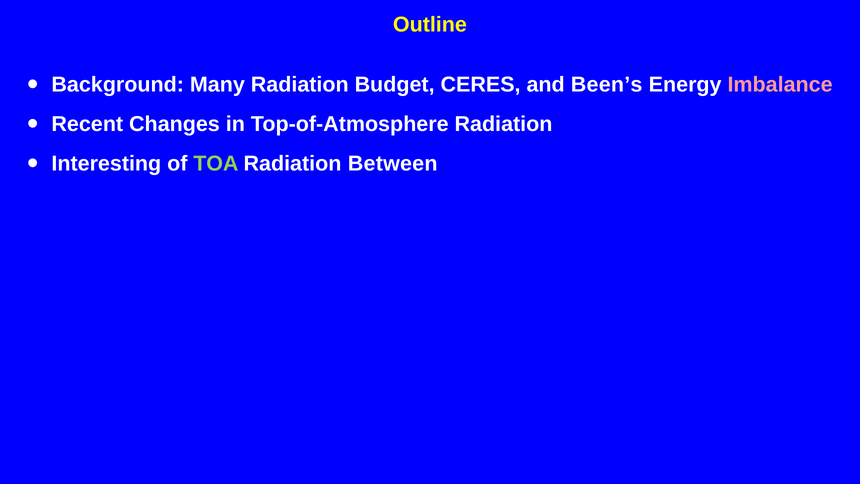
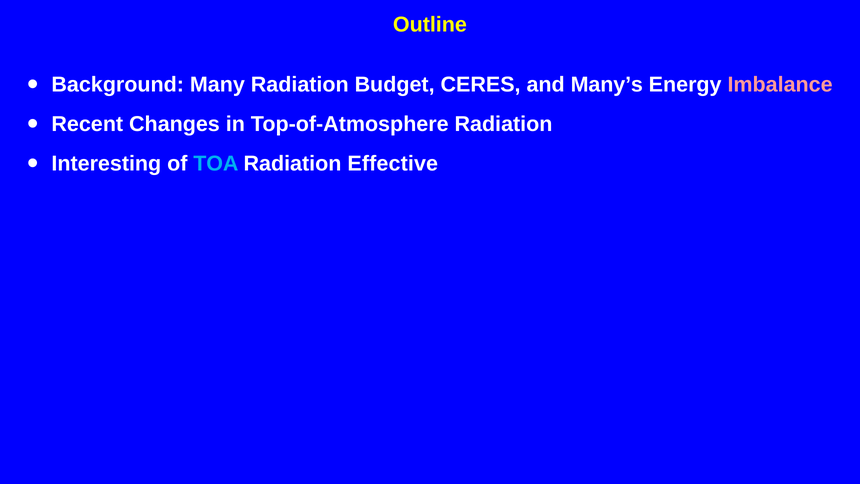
Been’s: Been’s -> Many’s (607, 85)
TOA colour: light green -> light blue (216, 164)
Between: Between -> Effective (393, 164)
